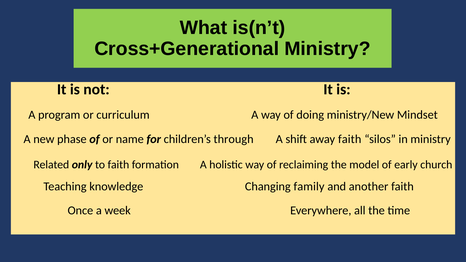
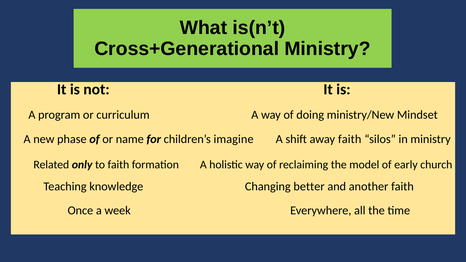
through: through -> imagine (234, 139)
family: family -> better (309, 186)
